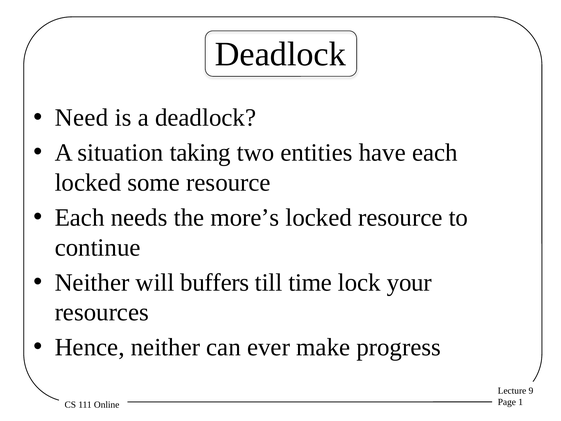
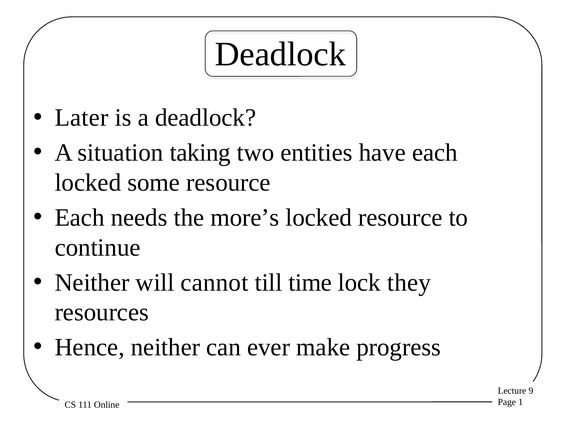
Need: Need -> Later (82, 118)
buffers: buffers -> cannot (214, 282)
your: your -> they (409, 282)
